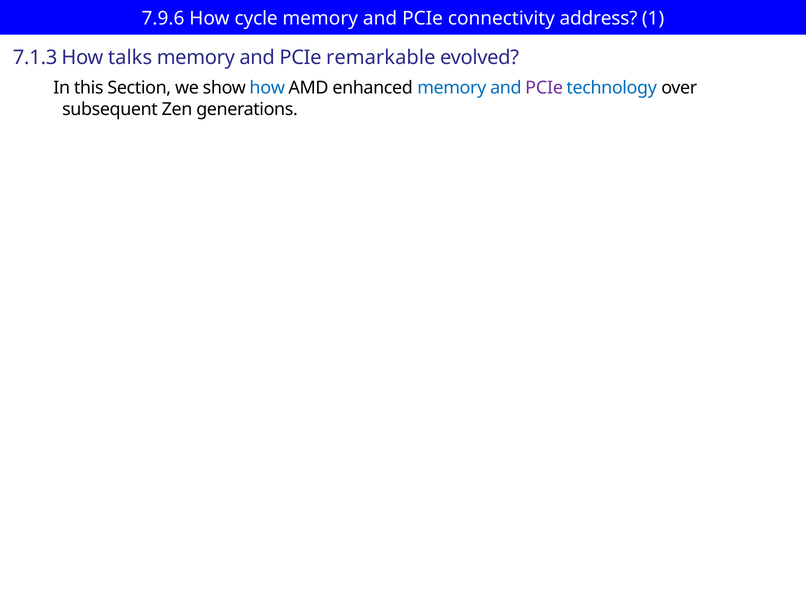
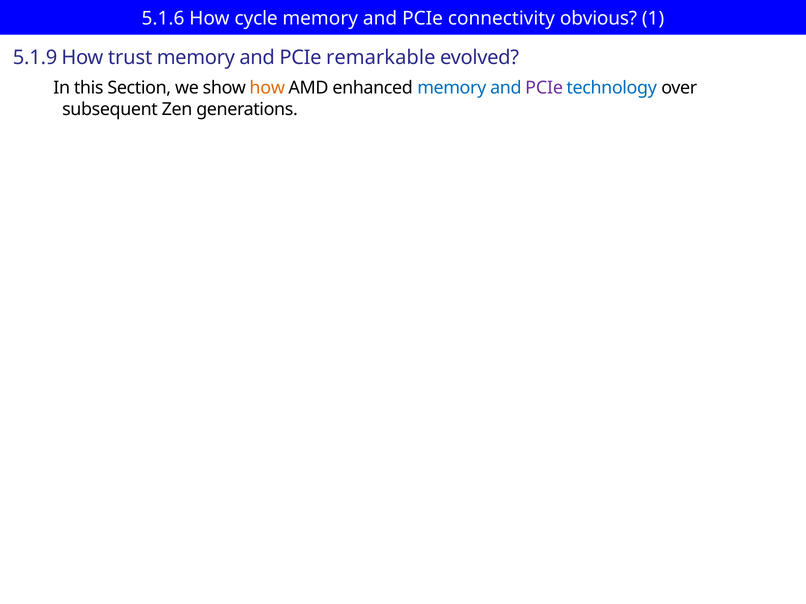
7.9.6: 7.9.6 -> 5.1.6 (163, 19)
address: address -> obvious (599, 19)
7.1.3: 7.1.3 -> 5.1.9 (35, 58)
talks: talks -> trust (130, 58)
how colour: blue -> orange (267, 88)
